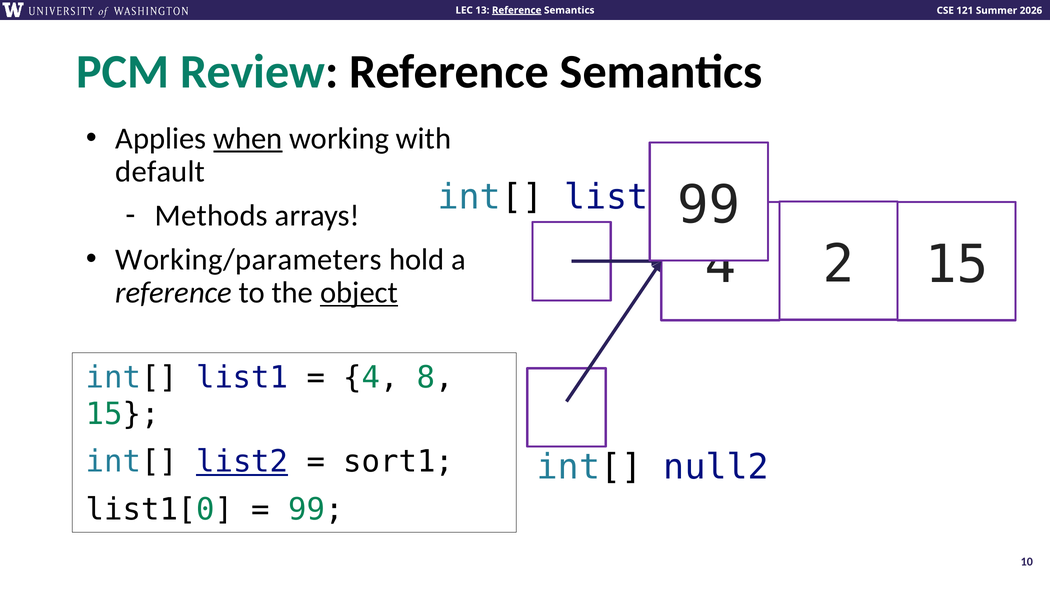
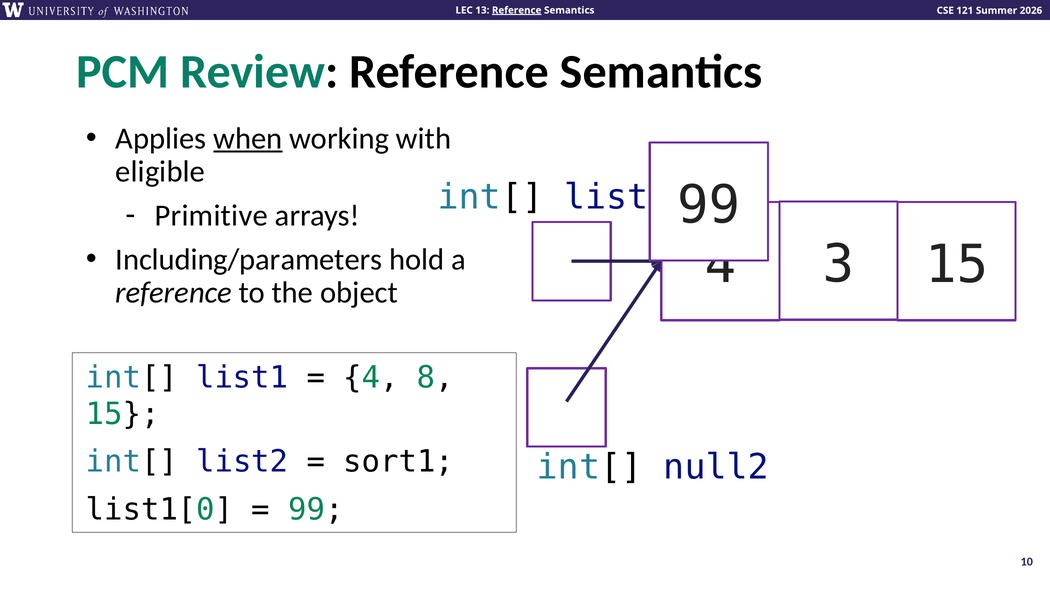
default: default -> eligible (160, 171)
Methods: Methods -> Primitive (211, 215)
2: 2 -> 3 (839, 264)
Working/parameters: Working/parameters -> Including/parameters (249, 259)
object underline: present -> none (359, 292)
list2 underline: present -> none (242, 461)
